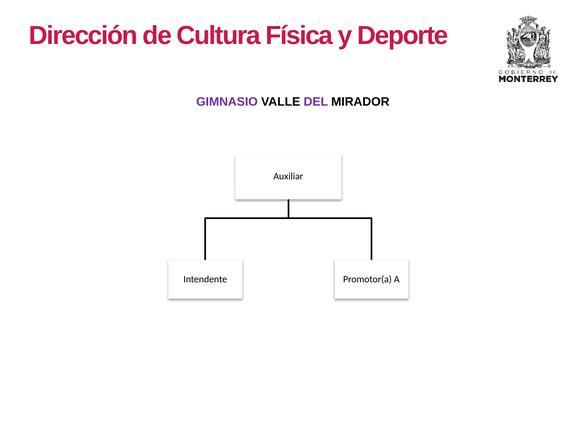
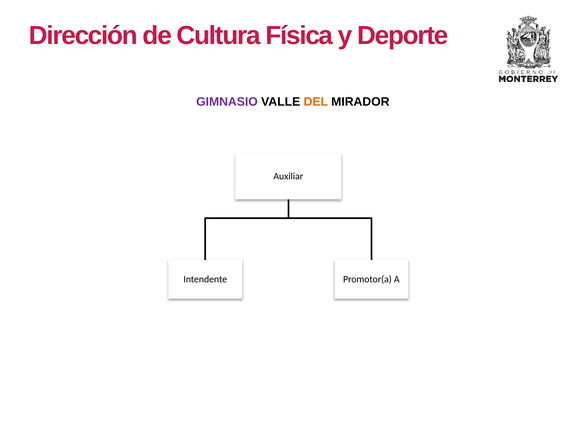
DEL colour: purple -> orange (316, 102)
